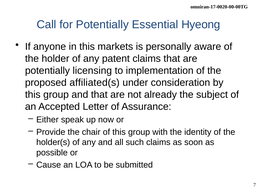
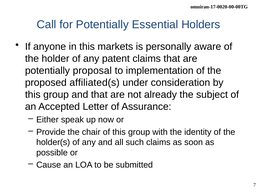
Hyeong: Hyeong -> Holders (201, 25)
licensing: licensing -> proposal (92, 71)
